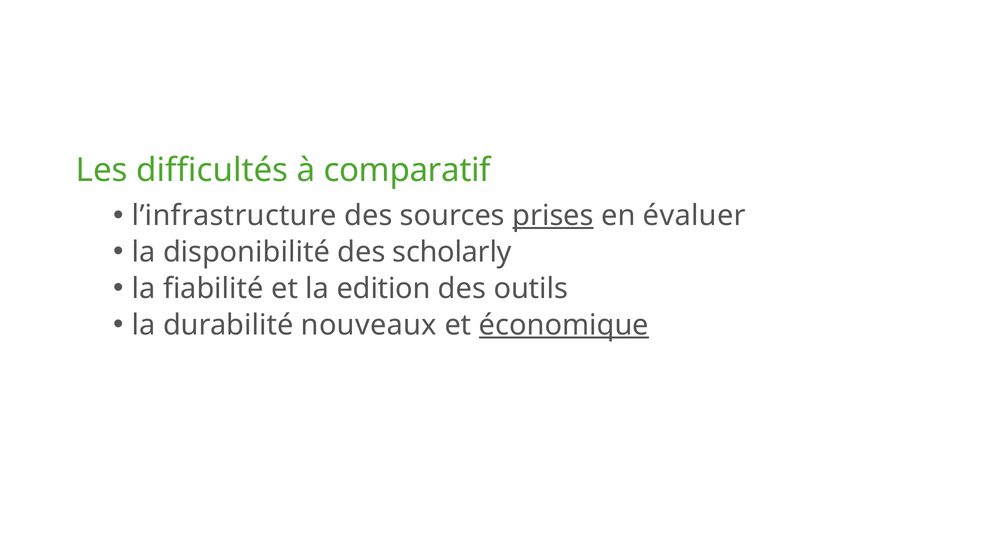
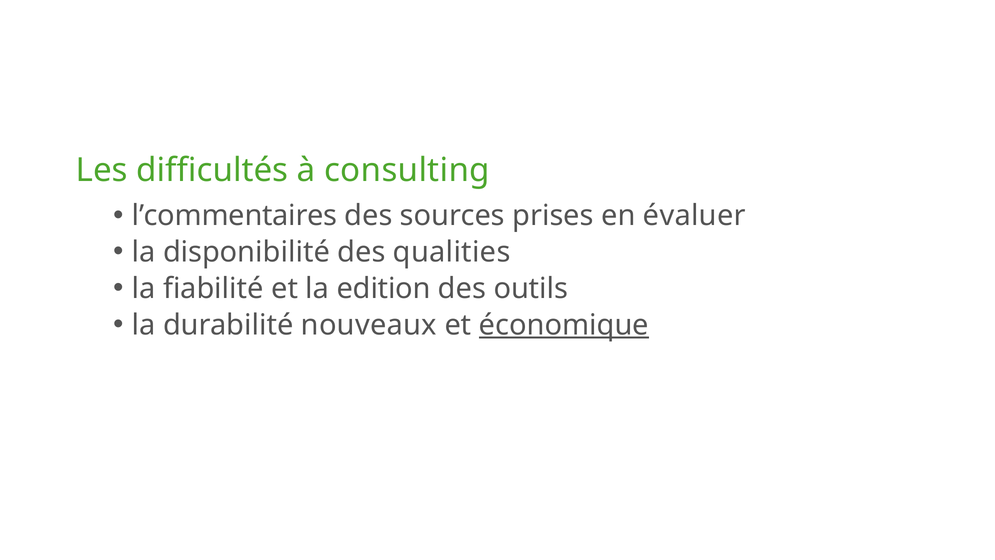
comparatif: comparatif -> consulting (407, 170)
l’infrastructure: l’infrastructure -> l’commentaires (235, 215)
prises underline: present -> none (553, 215)
scholarly: scholarly -> qualities (452, 252)
